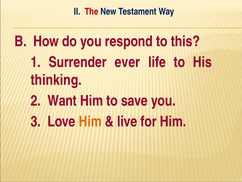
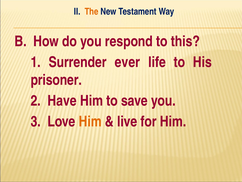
The colour: red -> orange (92, 12)
thinking: thinking -> prisoner (56, 80)
Want: Want -> Have (62, 101)
